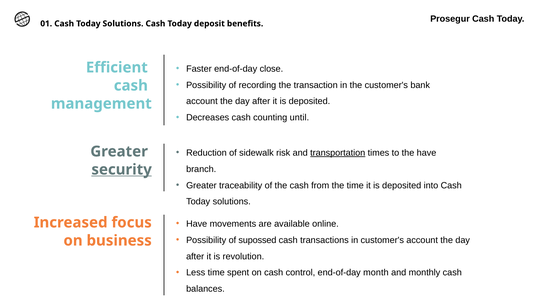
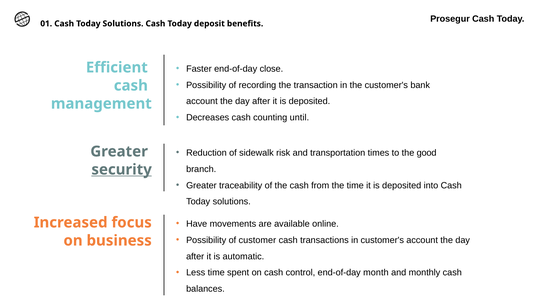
transportation underline: present -> none (338, 152)
the have: have -> good (427, 152)
supossed: supossed -> customer (257, 240)
revolution: revolution -> automatic (243, 256)
